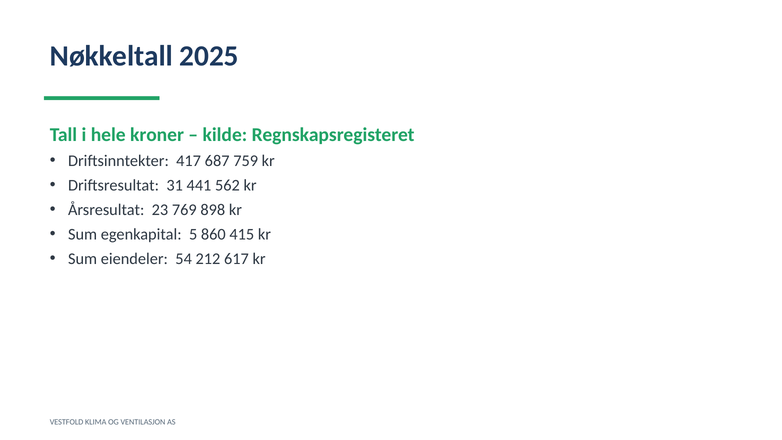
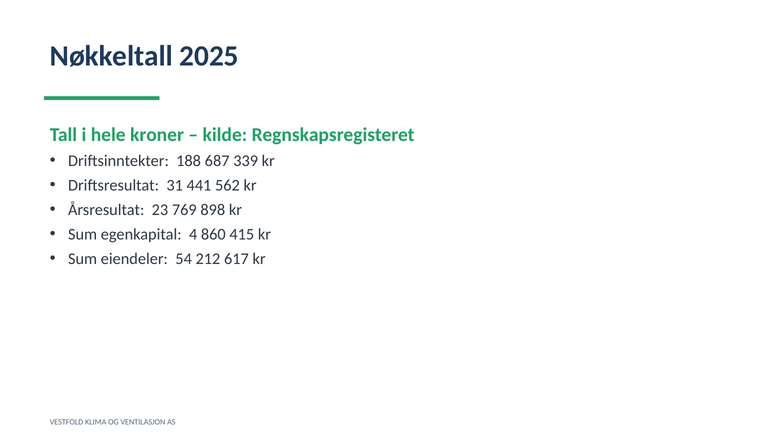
417: 417 -> 188 (189, 161)
759: 759 -> 339 (246, 161)
5: 5 -> 4 (193, 234)
